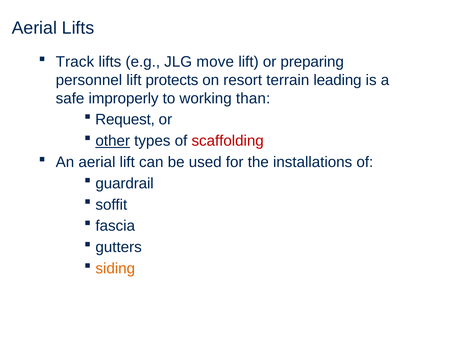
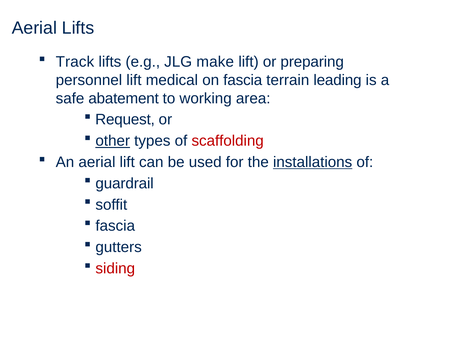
move: move -> make (215, 62)
protects: protects -> medical (172, 80)
on resort: resort -> fascia (243, 80)
improperly: improperly -> abatement (124, 98)
than: than -> area (253, 98)
installations underline: none -> present (313, 162)
siding colour: orange -> red (115, 268)
